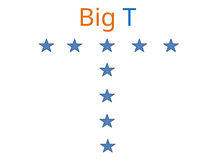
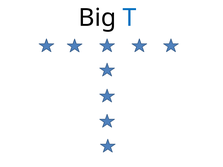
Big colour: orange -> black (97, 18)
